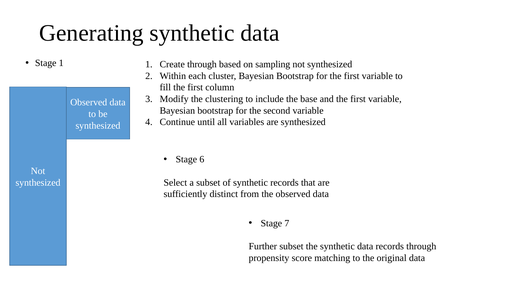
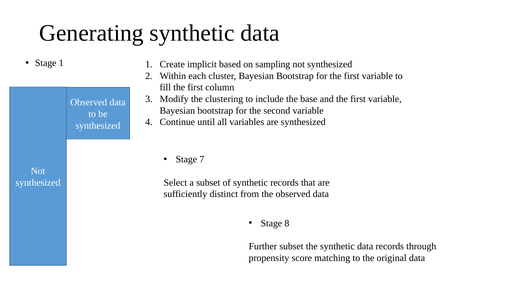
Create through: through -> implicit (202, 64)
6: 6 -> 7 (202, 159)
7: 7 -> 8 (287, 223)
